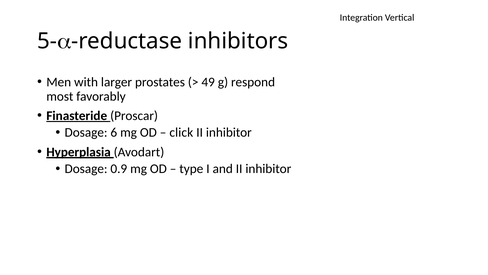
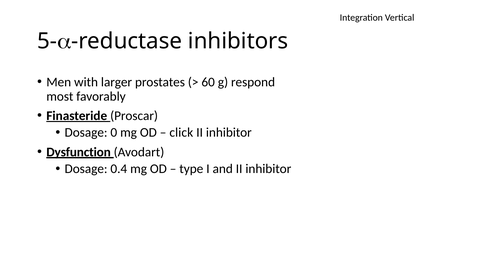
49: 49 -> 60 (208, 82)
6: 6 -> 0 (114, 132)
Hyperplasia: Hyperplasia -> Dysfunction (79, 152)
0.9: 0.9 -> 0.4 (119, 169)
